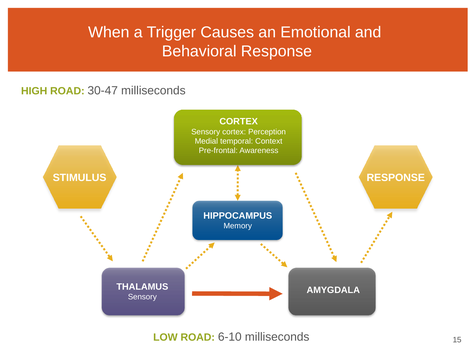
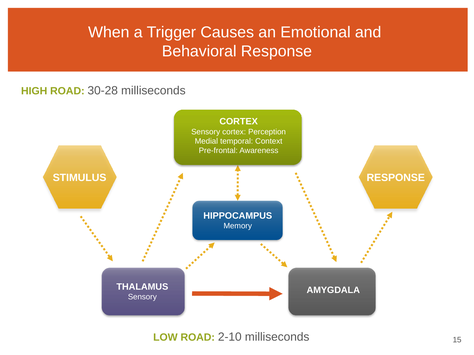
30-47: 30-47 -> 30-28 (103, 91)
6-10: 6-10 -> 2-10 (230, 337)
